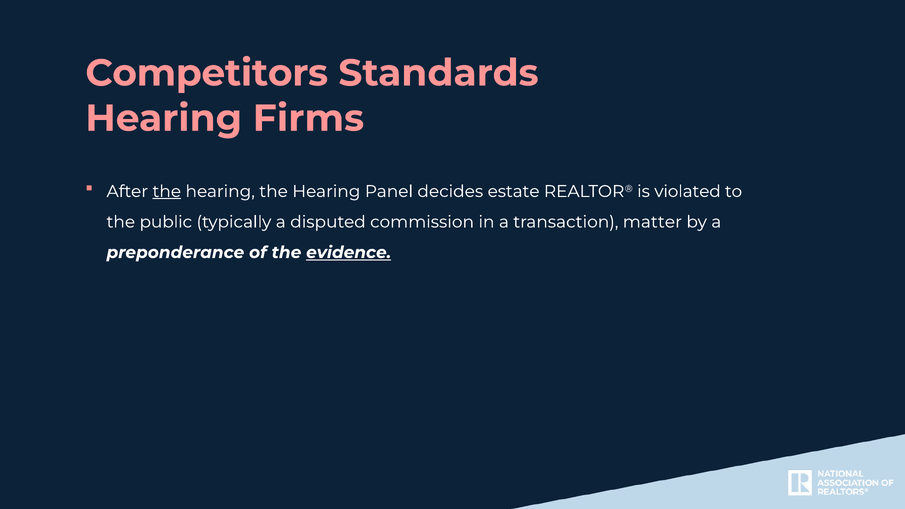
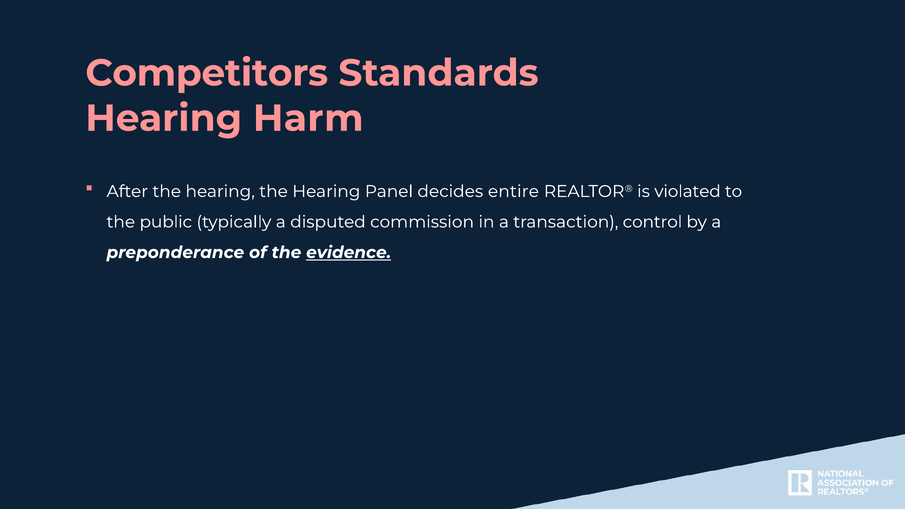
Firms: Firms -> Harm (308, 118)
the underline: present -> none (167, 191)
estate: estate -> entire (513, 191)
matter: matter -> control (652, 222)
